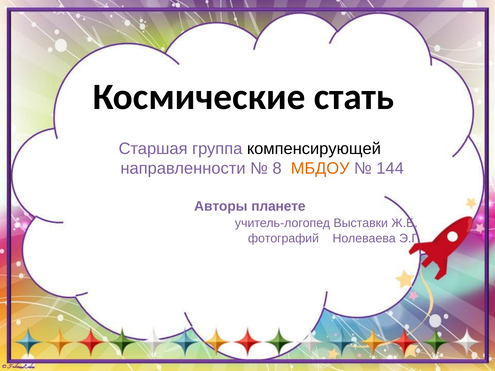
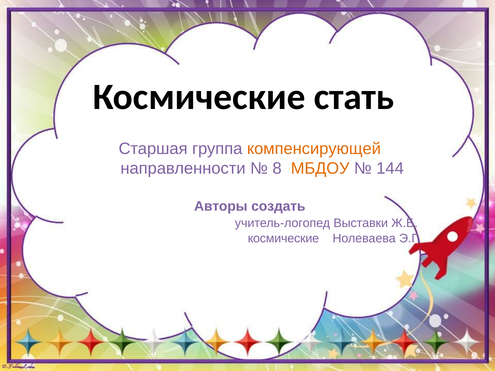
компенсирующей colour: black -> orange (314, 149)
планете: планете -> создать (278, 206)
фотографий: фотографий -> космические (283, 238)
